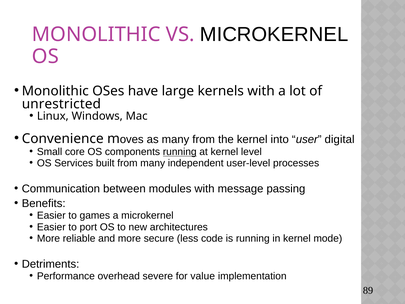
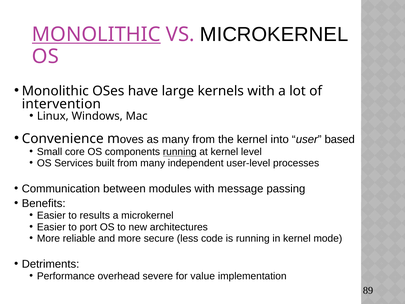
MONOLITHIC underline: none -> present (96, 34)
unrestricted: unrestricted -> intervention (61, 104)
digital: digital -> based (340, 139)
games: games -> results (95, 215)
